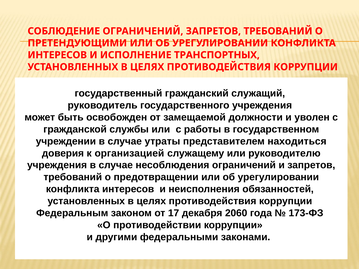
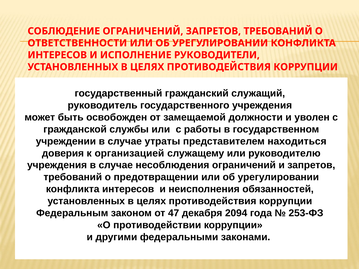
ПРЕТЕНДУЮЩИМИ: ПРЕТЕНДУЮЩИМИ -> ОТВЕТСТВЕННОСТИ (77, 43)
ТРАНСПОРТНЫХ: ТРАНСПОРТНЫХ -> РУКОВОДИТЕЛИ (217, 55)
17: 17 -> 47 (174, 213)
2060: 2060 -> 2094 (236, 213)
173-ФЗ: 173-ФЗ -> 253-ФЗ (306, 213)
